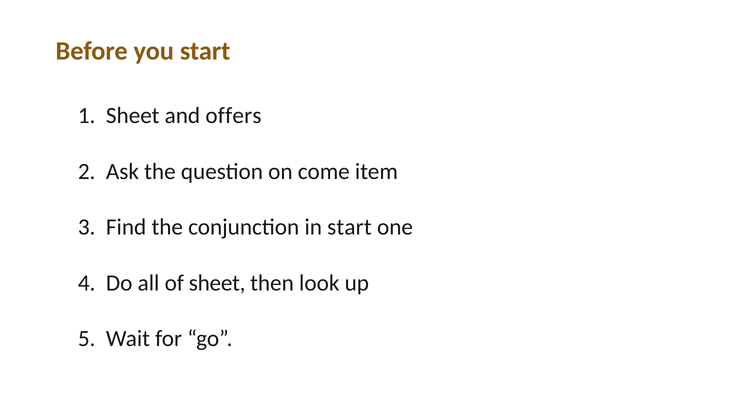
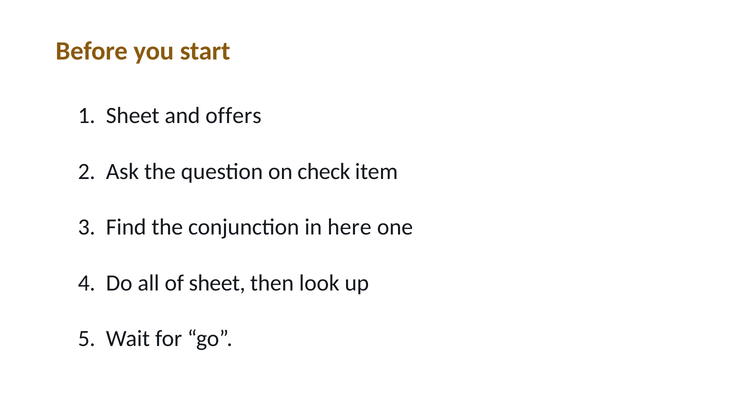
come: come -> check (324, 172)
in start: start -> here (349, 227)
